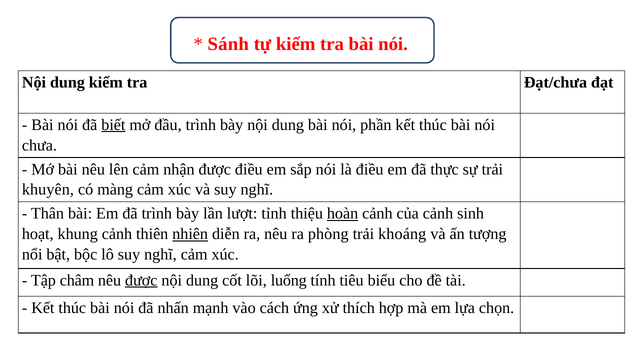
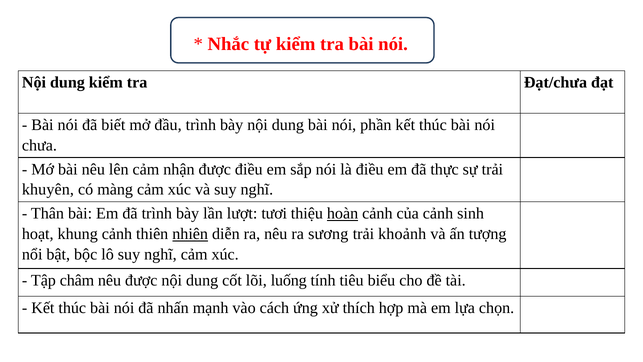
Sánh: Sánh -> Nhắc (228, 44)
biết underline: present -> none (113, 125)
tỉnh: tỉnh -> tươi (274, 213)
phòng: phòng -> sương (328, 234)
khoáng: khoáng -> khoảnh (402, 234)
được underline: present -> none (141, 280)
